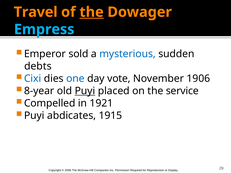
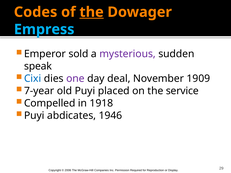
Travel: Travel -> Codes (36, 12)
mysterious colour: blue -> purple (128, 54)
debts: debts -> speak (38, 66)
one colour: blue -> purple (75, 79)
vote: vote -> deal (119, 79)
1906: 1906 -> 1909 (198, 79)
8-year: 8-year -> 7-year (39, 91)
Puyi underline: present -> none (85, 91)
1921: 1921 -> 1918 (101, 103)
1915: 1915 -> 1946 (110, 116)
